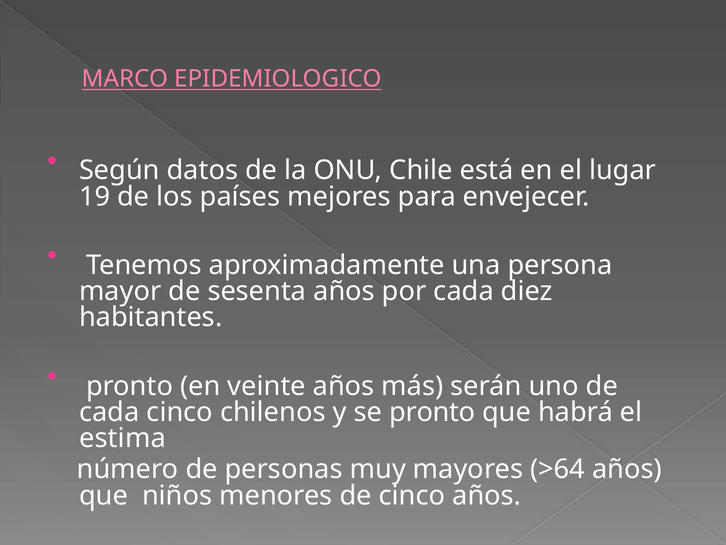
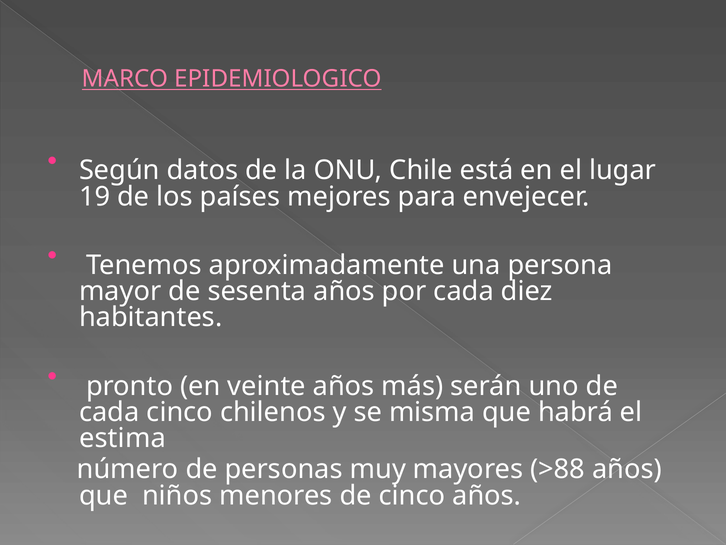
se pronto: pronto -> misma (432, 412)
>64: >64 -> >88 (558, 469)
